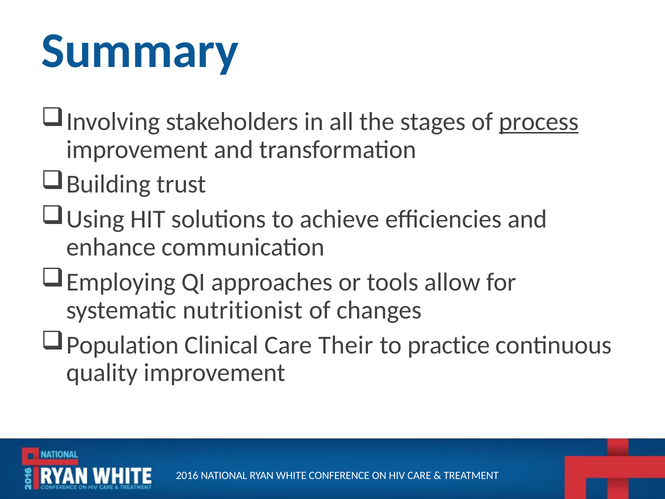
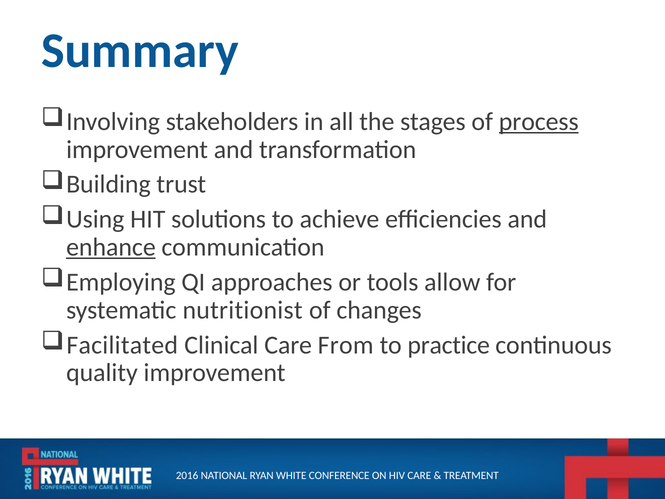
enhance underline: none -> present (111, 247)
Population: Population -> Facilitated (122, 345)
Their: Their -> From (346, 345)
